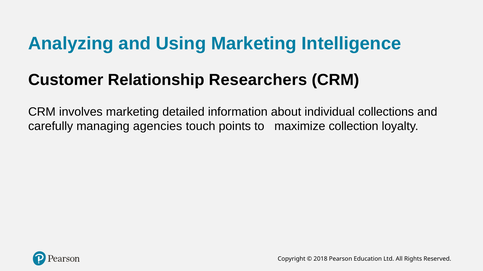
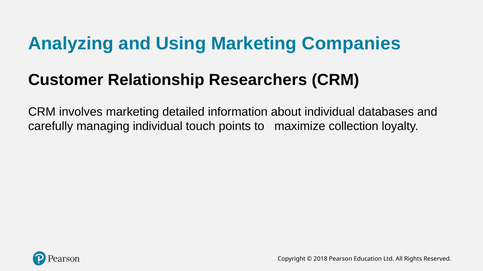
Intelligence: Intelligence -> Companies (351, 44)
collections: collections -> databases (386, 112)
managing agencies: agencies -> individual (158, 126)
